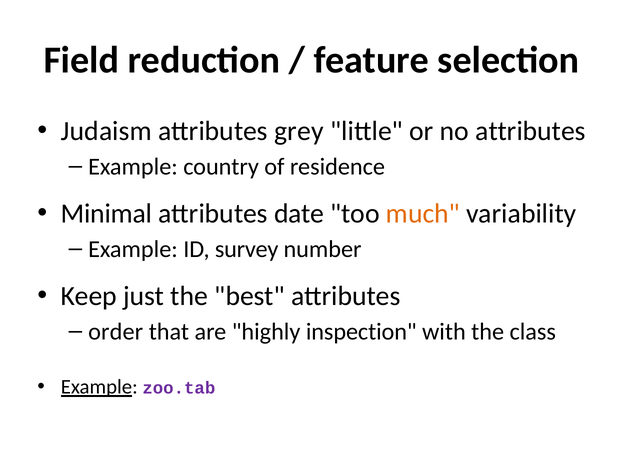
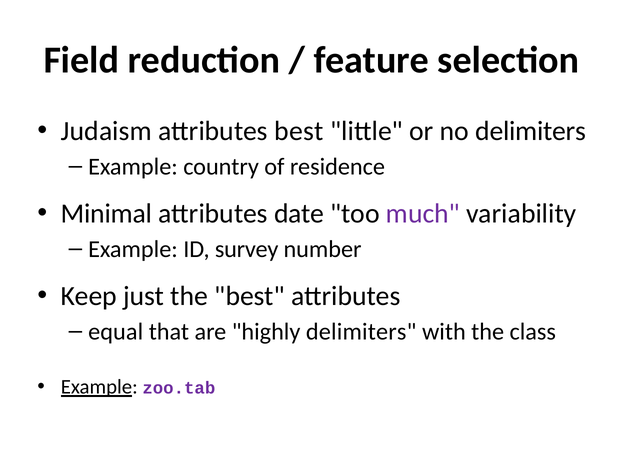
attributes grey: grey -> best (299, 131)
no attributes: attributes -> delimiters (531, 131)
much colour: orange -> purple (423, 213)
order: order -> equal (116, 332)
highly inspection: inspection -> delimiters (361, 332)
